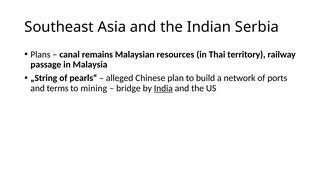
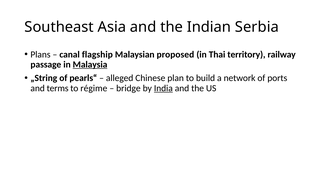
remains: remains -> flagship (97, 54)
resources: resources -> proposed (175, 54)
Malaysia underline: none -> present (90, 64)
mining: mining -> régime (94, 88)
